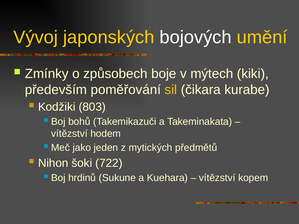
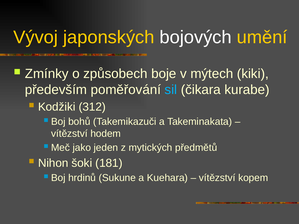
sil colour: yellow -> light blue (171, 90)
803: 803 -> 312 (92, 107)
722: 722 -> 181 (109, 163)
